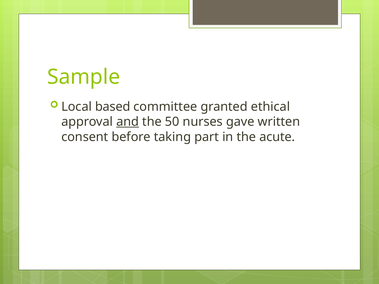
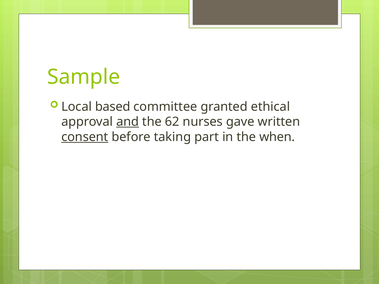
50: 50 -> 62 (172, 122)
consent underline: none -> present (85, 137)
acute: acute -> when (277, 137)
